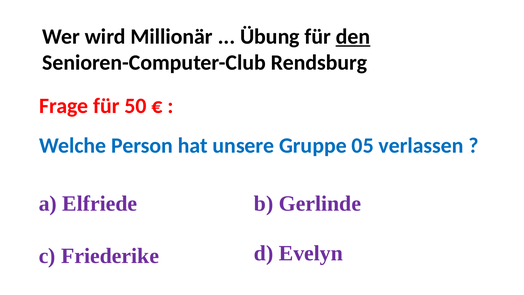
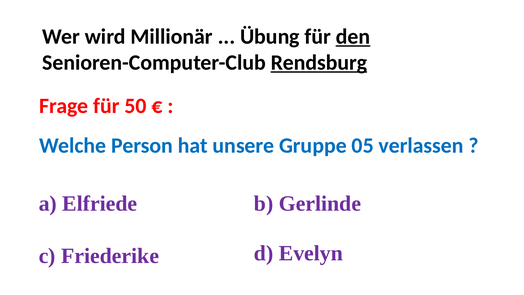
Rendsburg underline: none -> present (319, 63)
